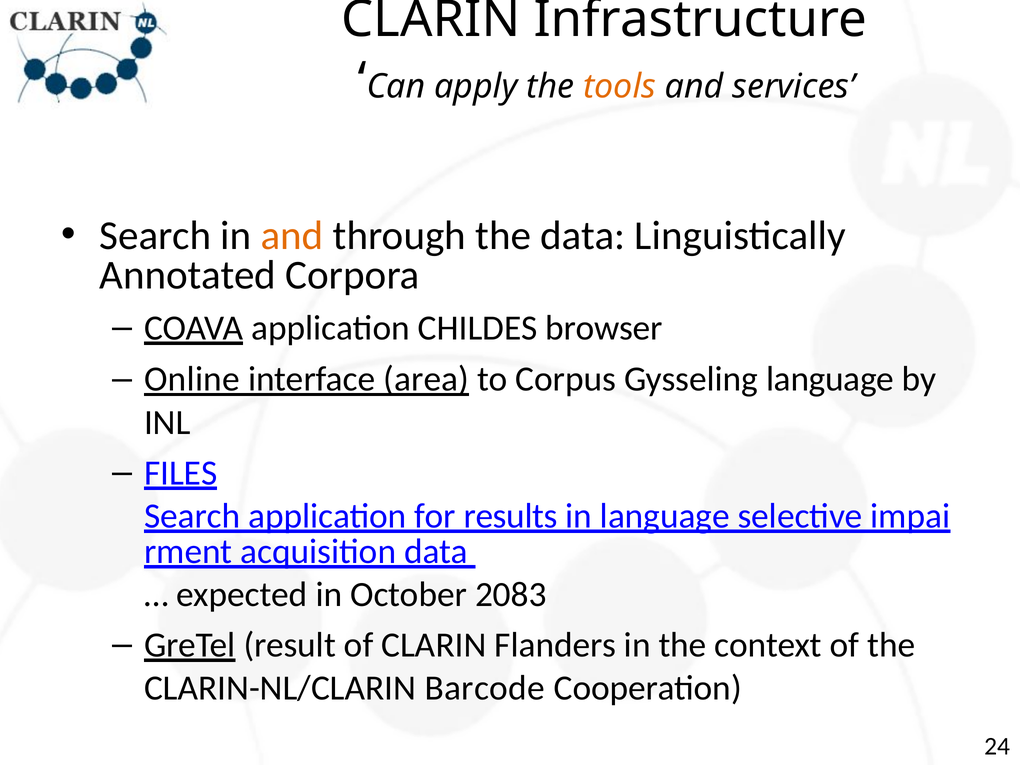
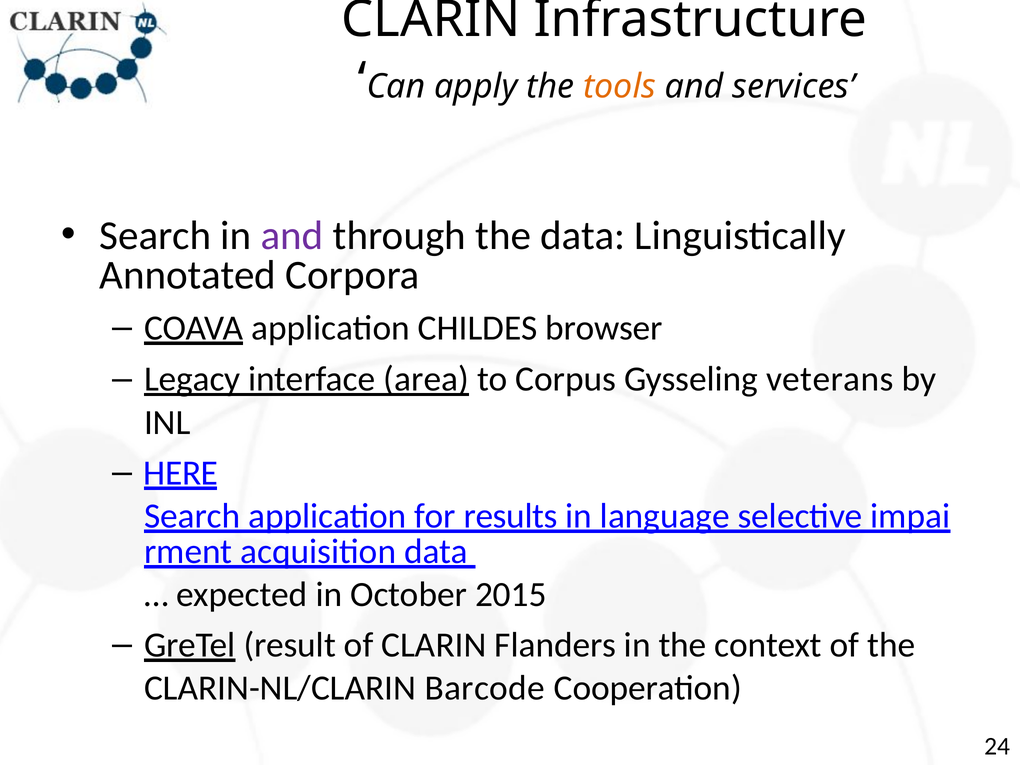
and colour: orange -> purple (292, 236)
Online: Online -> Legacy (192, 379)
Gysseling language: language -> veterans (830, 379)
FILES: FILES -> HERE (181, 473)
2083: 2083 -> 2015 (511, 595)
